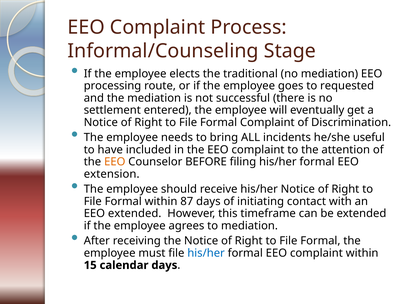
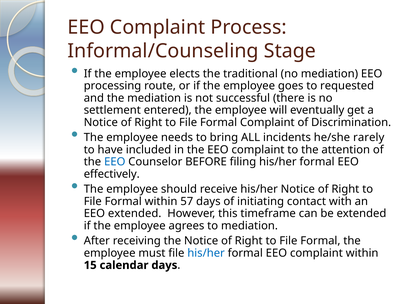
useful: useful -> rarely (369, 137)
EEO colour: orange -> blue (115, 162)
extension: extension -> effectively (112, 174)
87: 87 -> 57 (187, 201)
